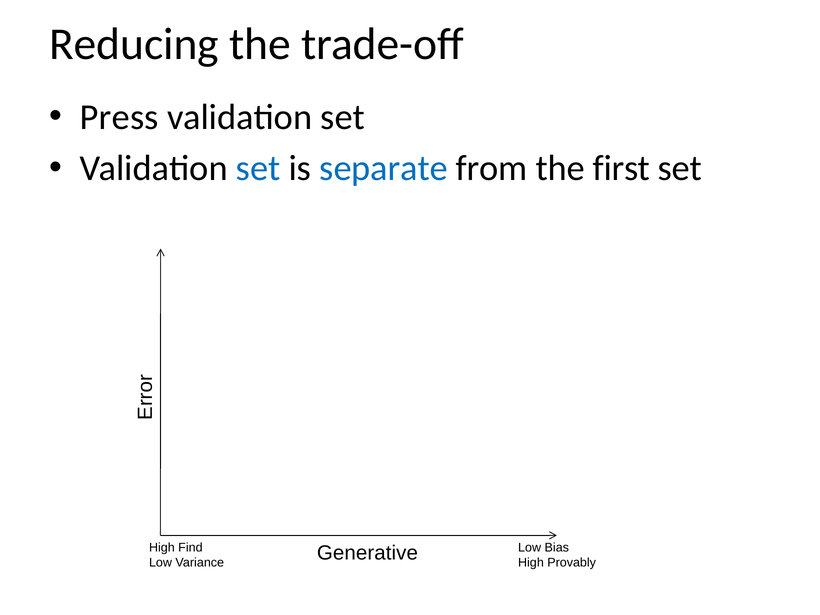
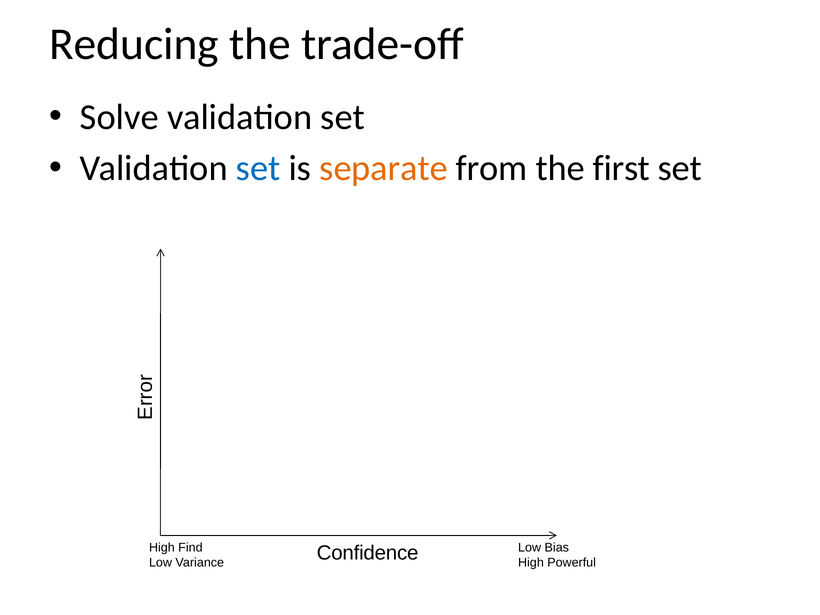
Press: Press -> Solve (119, 117)
separate colour: blue -> orange (384, 168)
Generative: Generative -> Confidence (368, 553)
Provably: Provably -> Powerful (572, 563)
